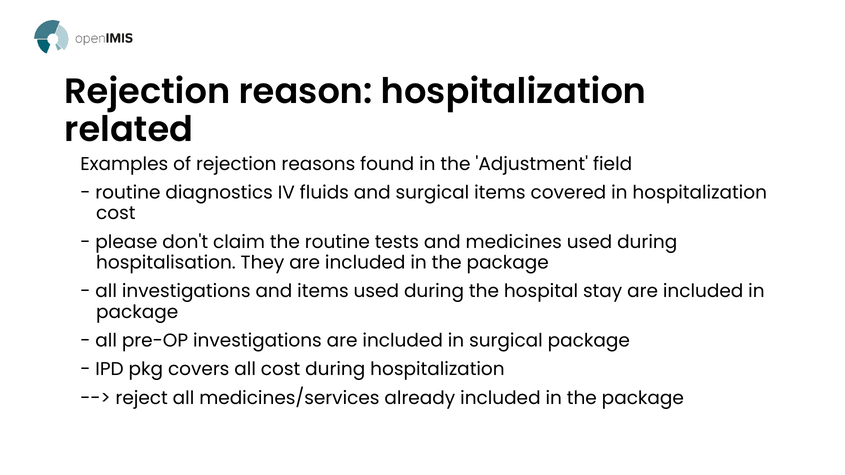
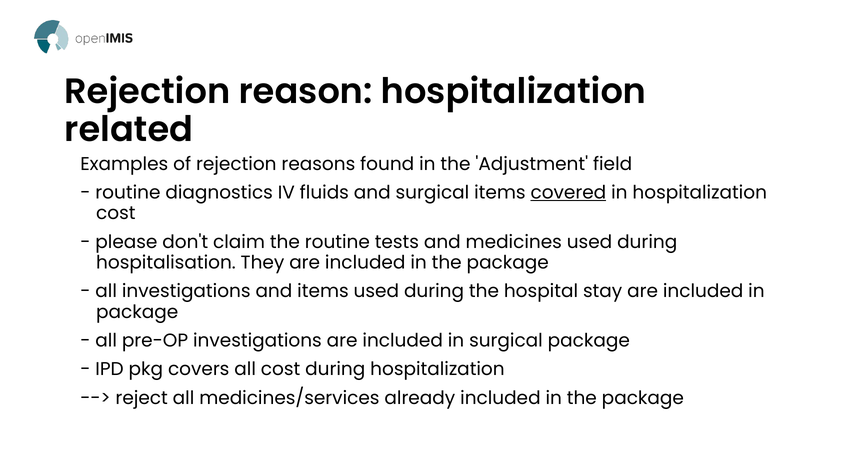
covered underline: none -> present (568, 193)
